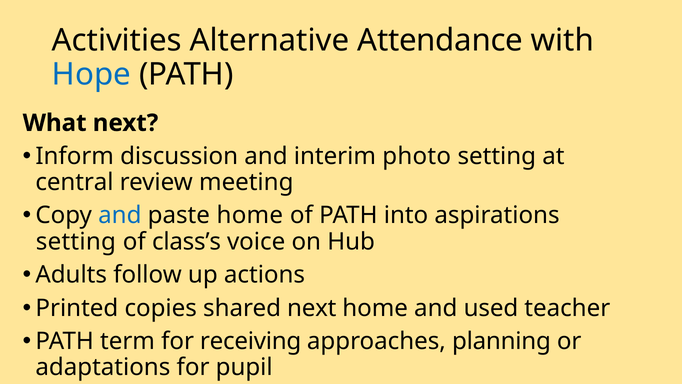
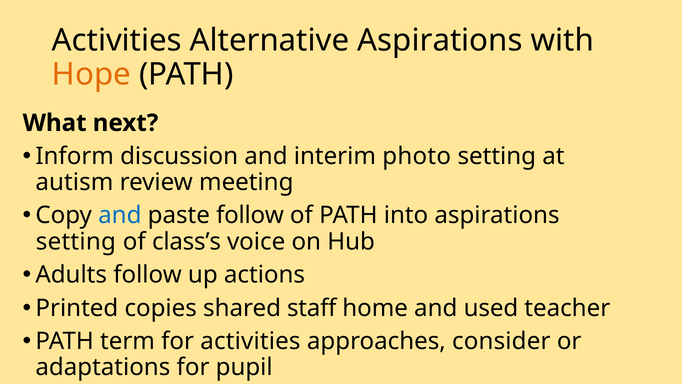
Alternative Attendance: Attendance -> Aspirations (440, 40)
Hope colour: blue -> orange (91, 74)
central: central -> autism (74, 182)
paste home: home -> follow (250, 215)
shared next: next -> staff (312, 308)
for receiving: receiving -> activities (250, 341)
planning: planning -> consider (501, 341)
